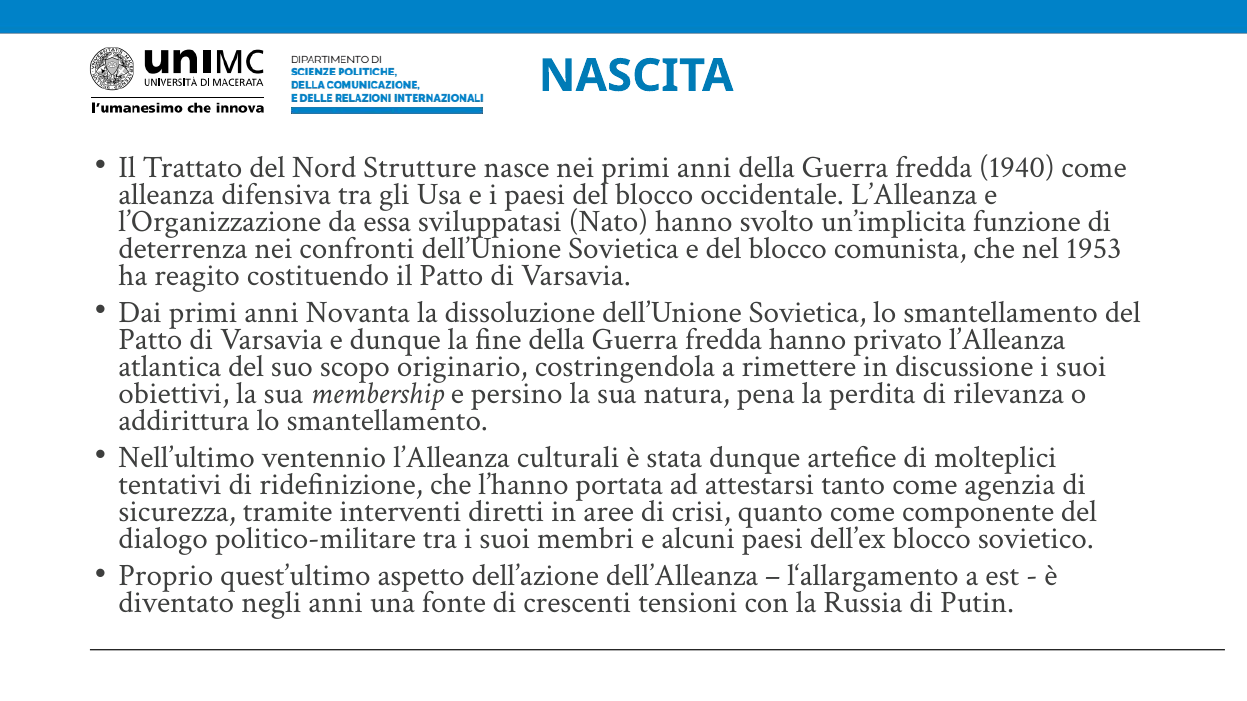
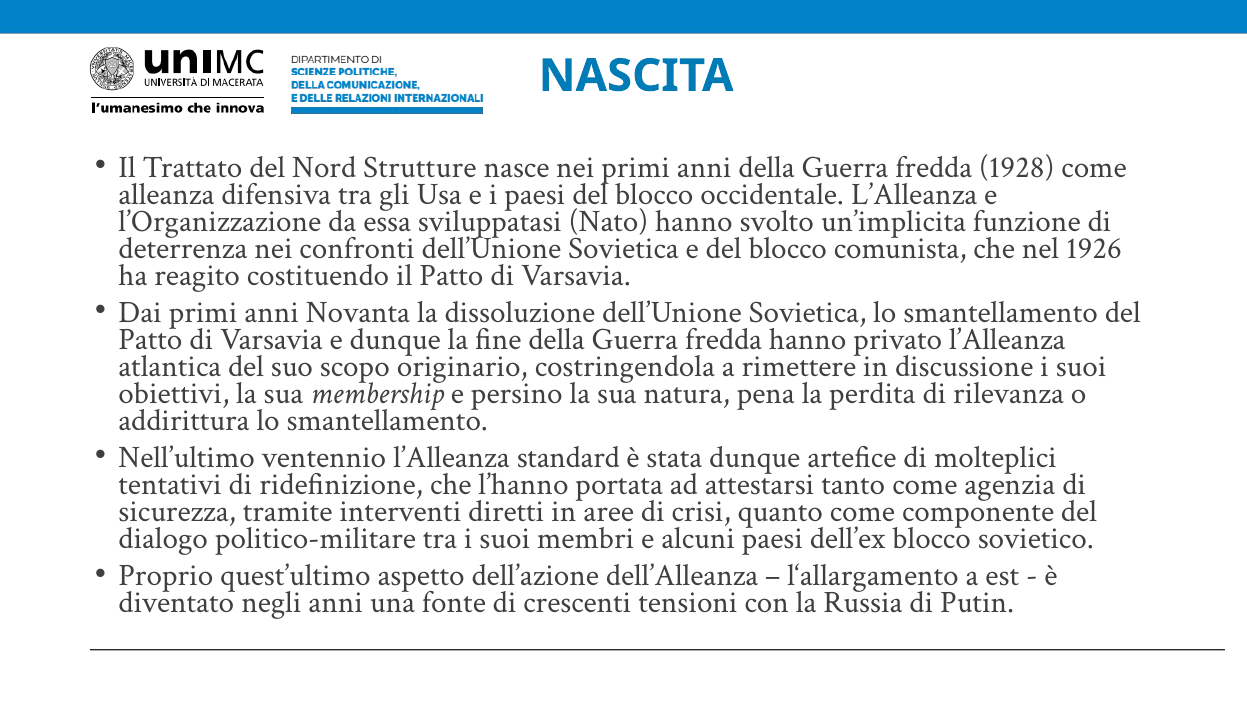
1940: 1940 -> 1928 (1017, 167)
1953: 1953 -> 1926 (1094, 248)
culturali: culturali -> standard (568, 458)
